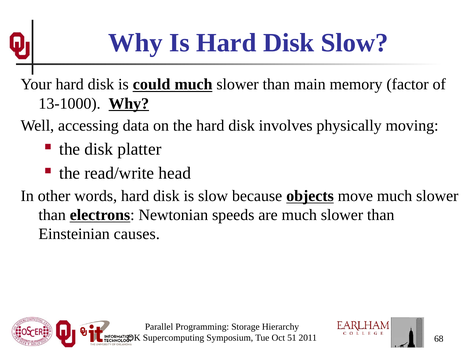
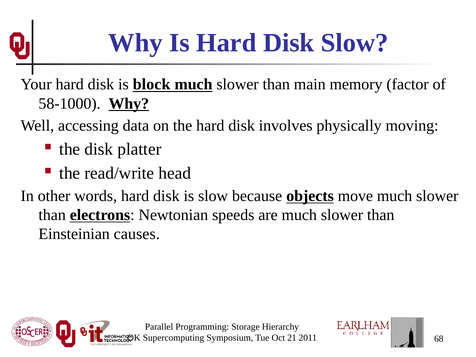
could: could -> block (152, 84)
13-1000: 13-1000 -> 58-1000 (70, 103)
51: 51 -> 21 (292, 338)
